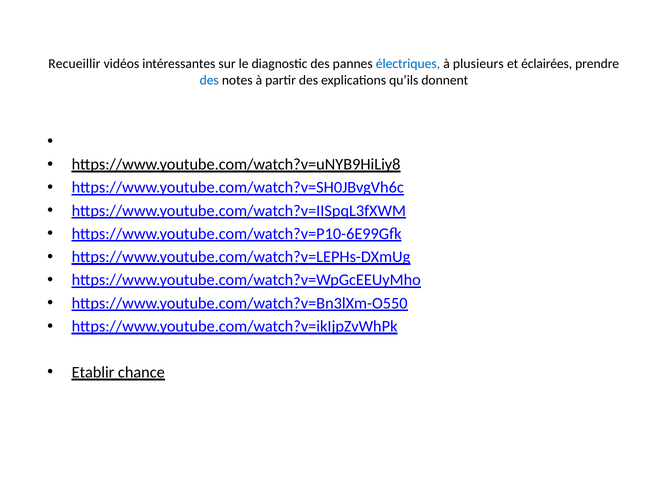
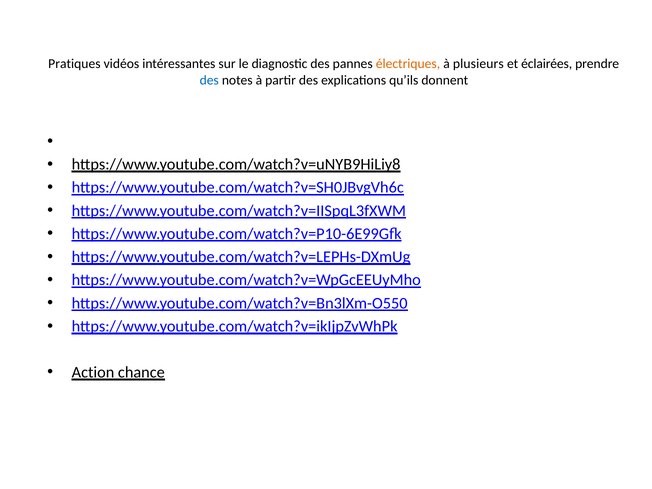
Recueillir: Recueillir -> Pratiques (74, 64)
électriques colour: blue -> orange (408, 64)
Etablir: Etablir -> Action (93, 372)
